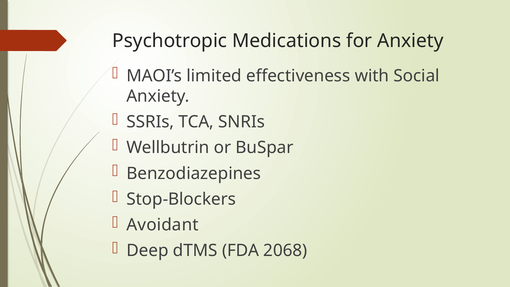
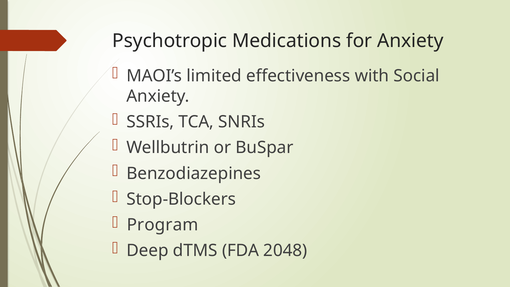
Avoidant: Avoidant -> Program (163, 225)
2068: 2068 -> 2048 (285, 251)
